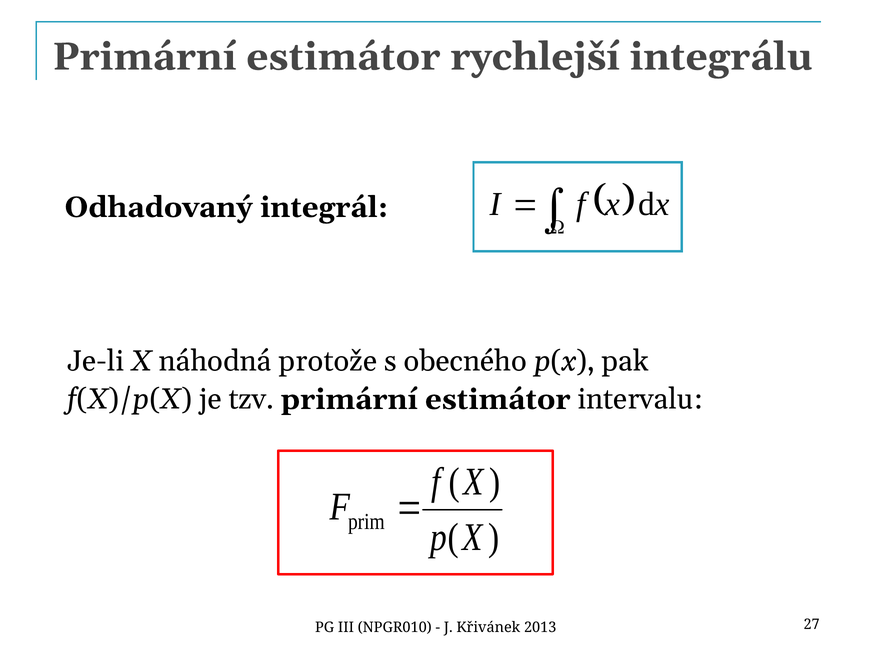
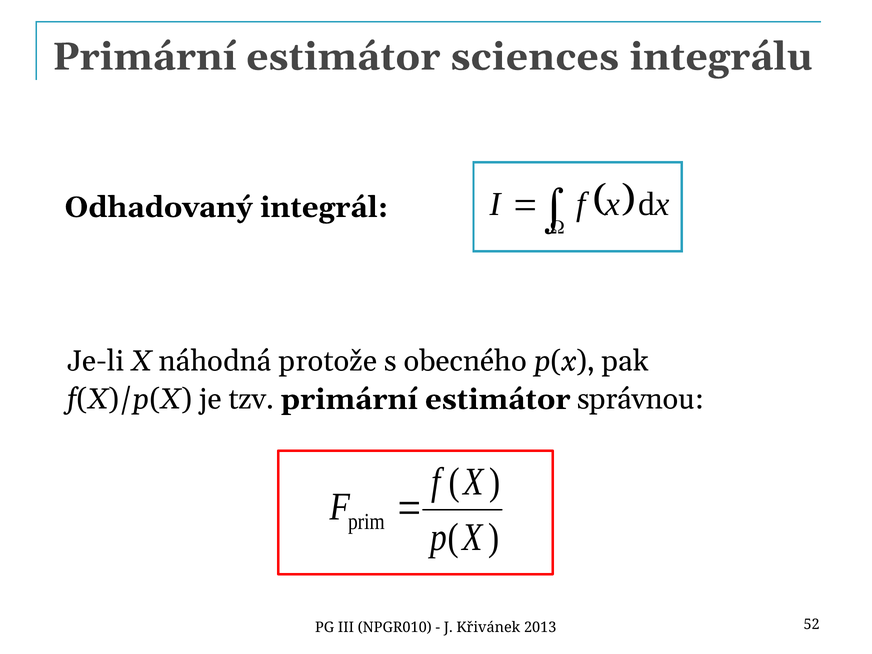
rychlejší: rychlejší -> sciences (535, 57)
intervalu: intervalu -> správnou (640, 399)
27: 27 -> 52 (812, 625)
